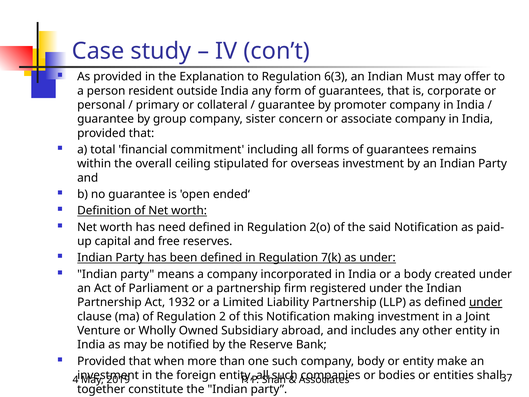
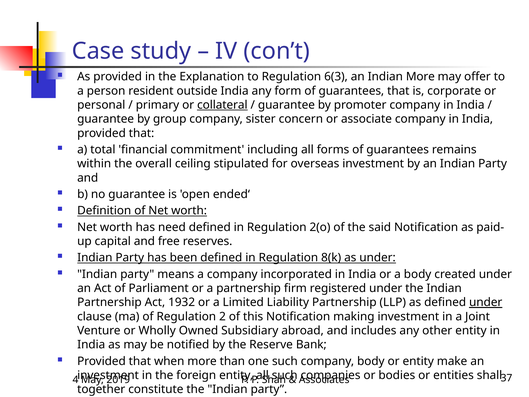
Indian Must: Must -> More (420, 77)
collateral underline: none -> present (222, 105)
7(k: 7(k -> 8(k (331, 258)
